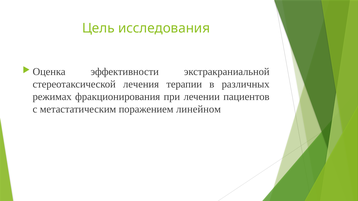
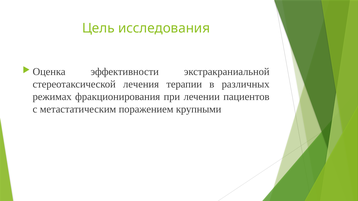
линейном: линейном -> крупными (199, 109)
